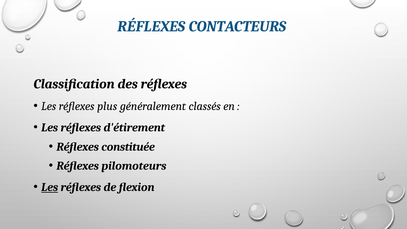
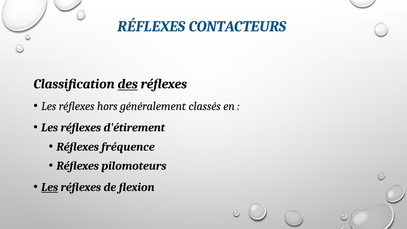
des underline: none -> present (128, 84)
plus: plus -> hors (107, 106)
constituée: constituée -> fréquence (128, 147)
